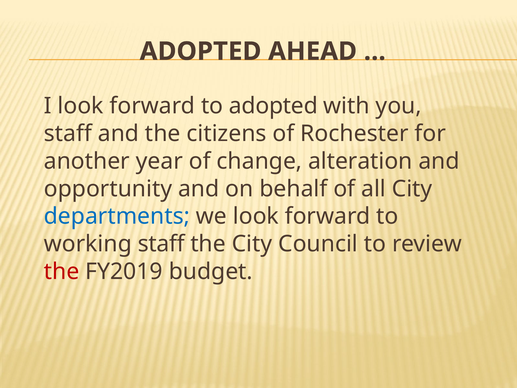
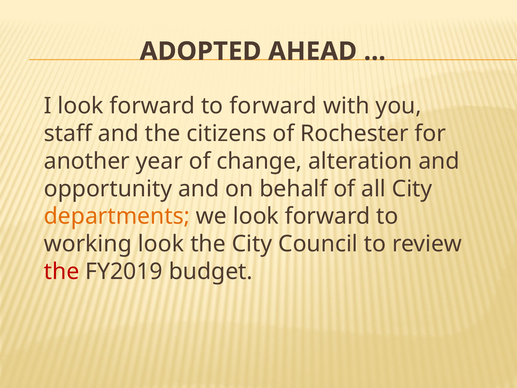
to adopted: adopted -> forward (273, 106)
departments colour: blue -> orange (117, 216)
working staff: staff -> look (161, 244)
